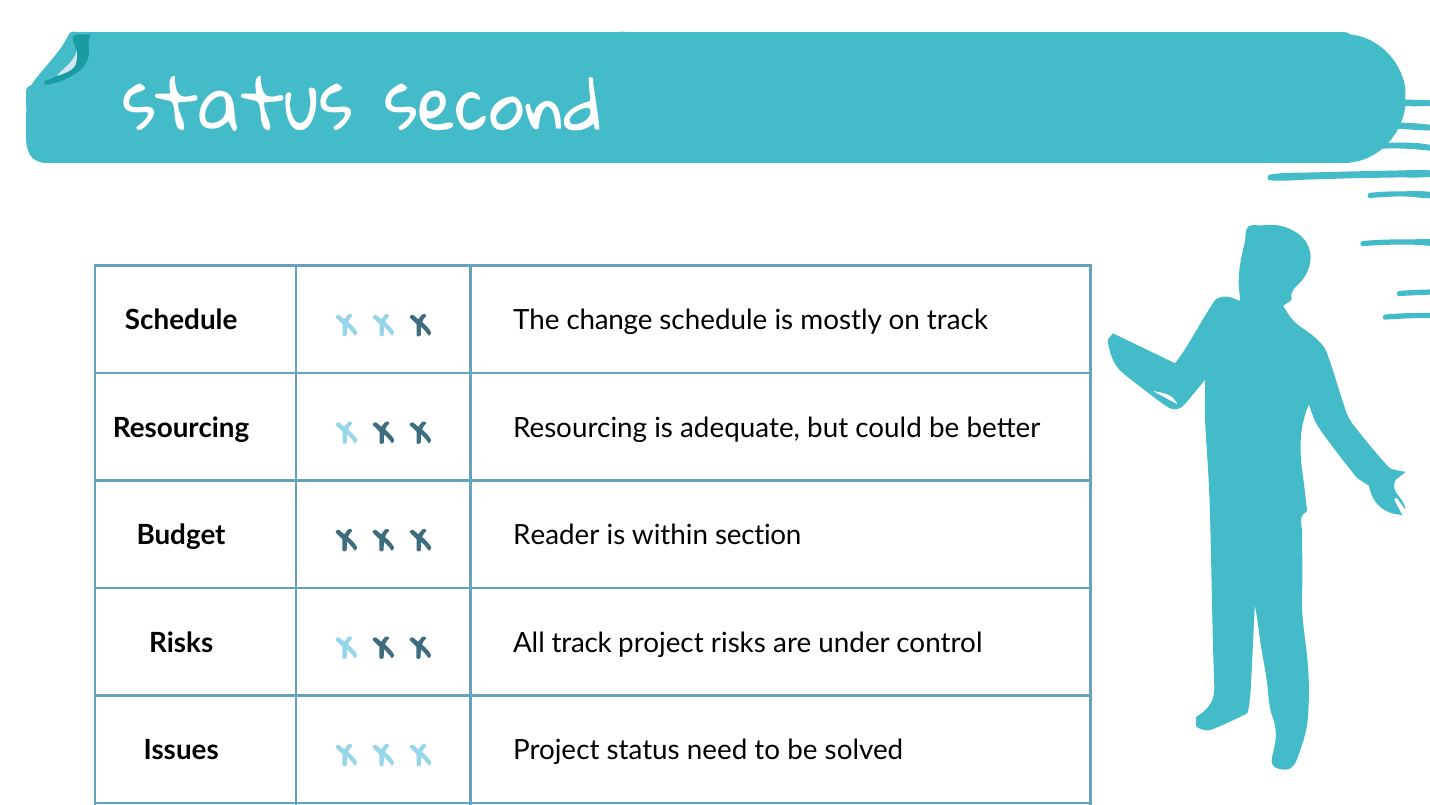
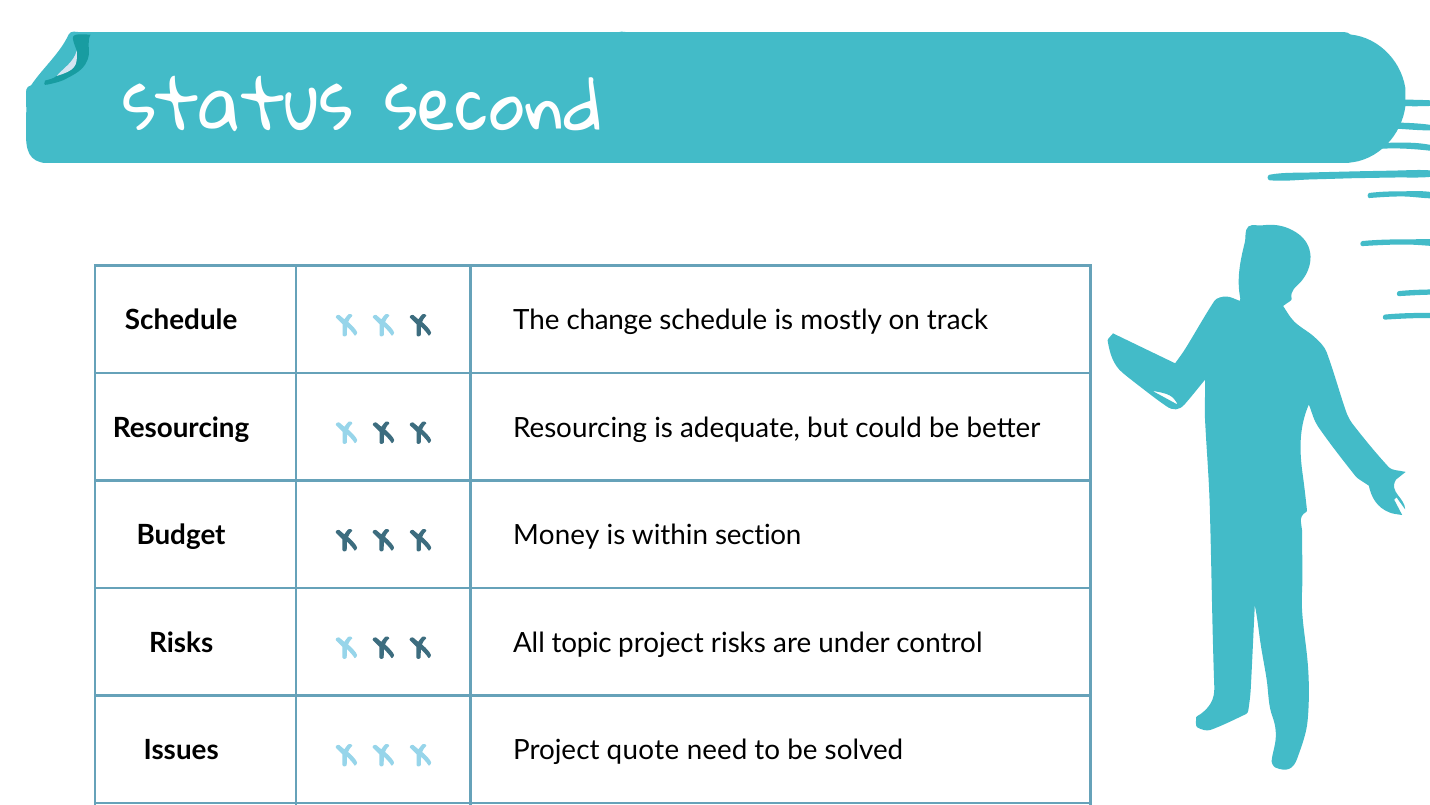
Reader: Reader -> Money (556, 535)
All track: track -> topic (582, 643)
Project status: status -> quote (643, 750)
